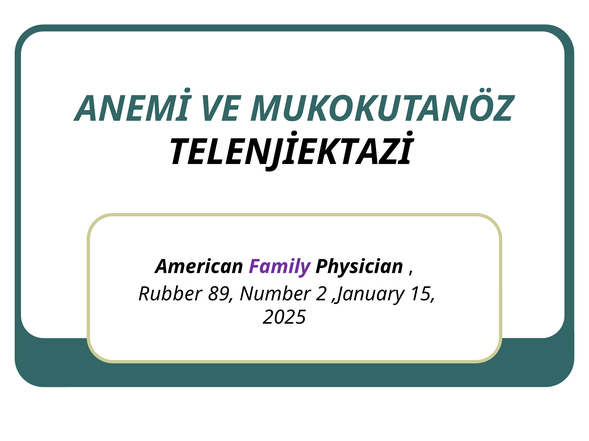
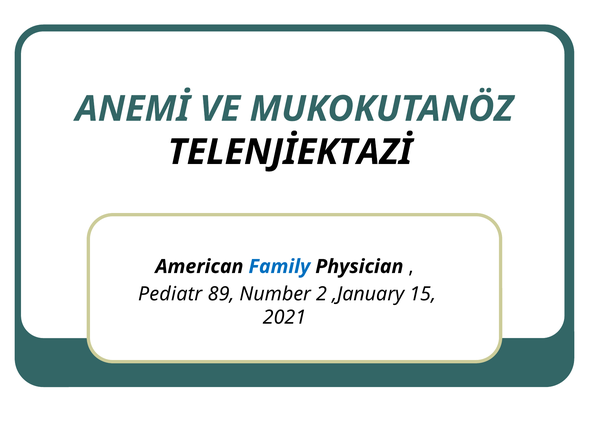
Family colour: purple -> blue (279, 267)
Rubber: Rubber -> Pediatr (170, 294)
2025: 2025 -> 2021 (285, 318)
